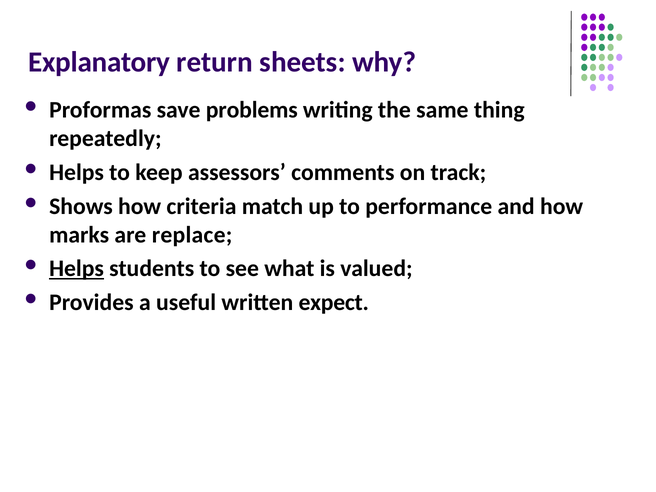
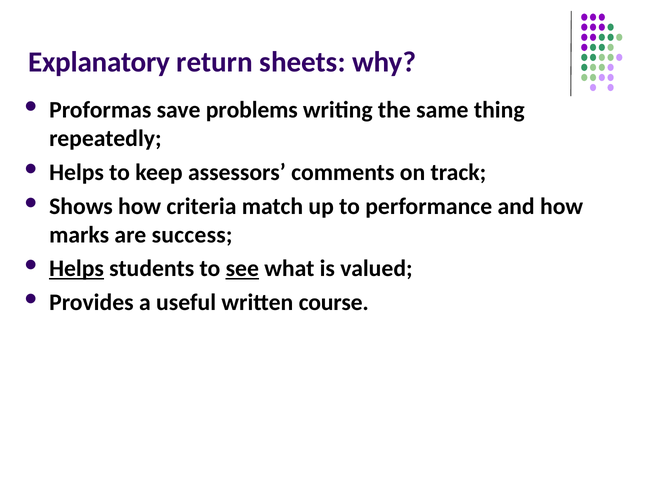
replace: replace -> success (192, 235)
see underline: none -> present (242, 269)
expect: expect -> course (334, 303)
